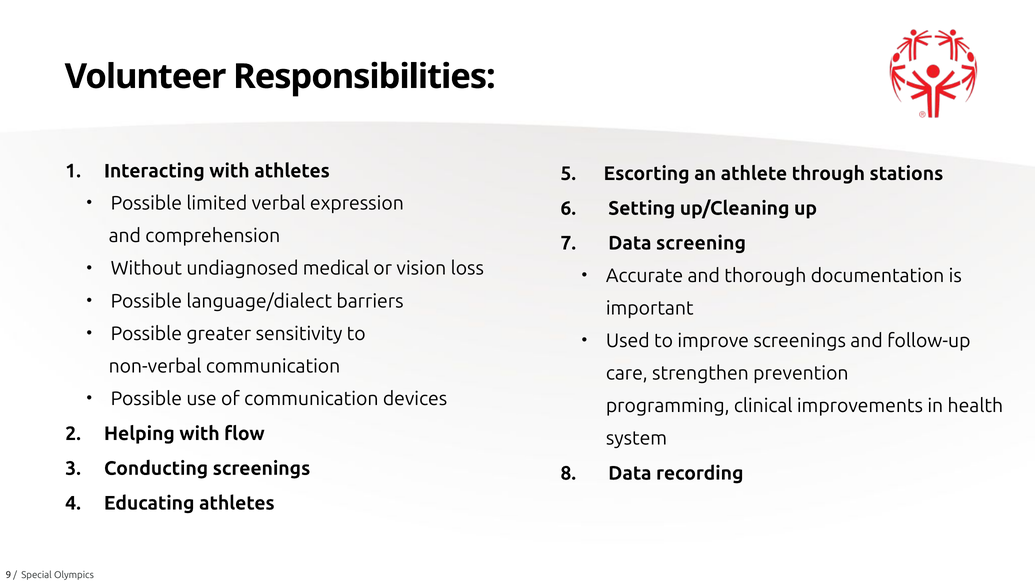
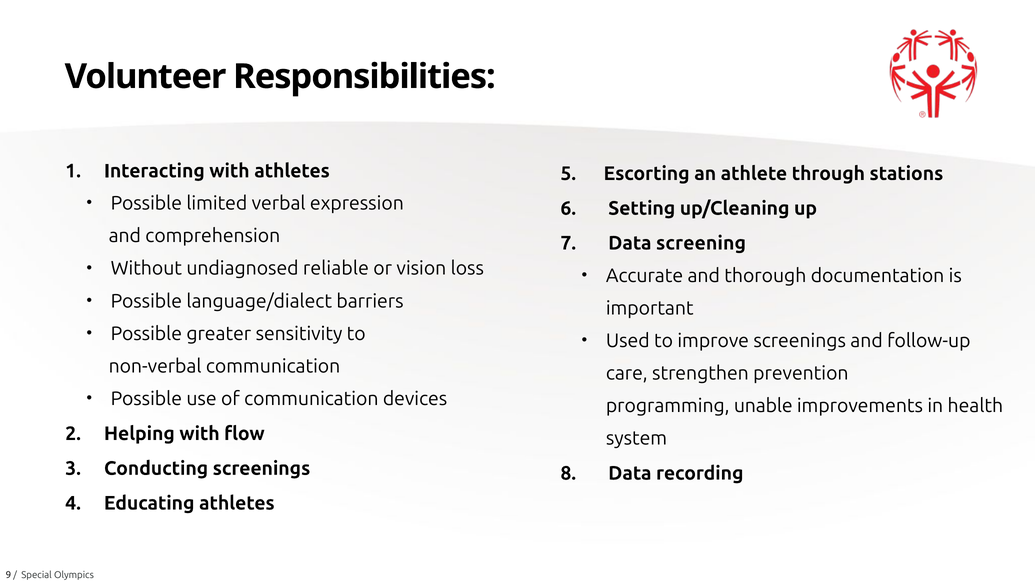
medical: medical -> reliable (336, 269)
clinical: clinical -> unable (763, 406)
